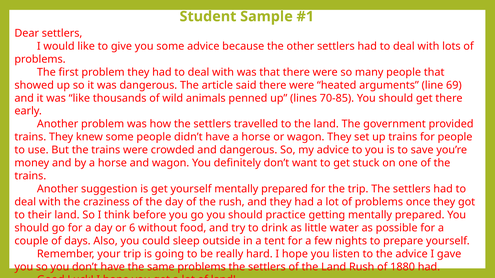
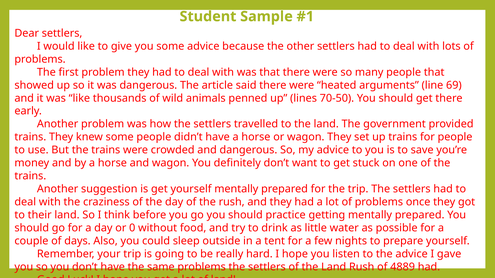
70-85: 70-85 -> 70-50 (337, 98)
6: 6 -> 0 (132, 228)
1880: 1880 -> 4889 (403, 267)
